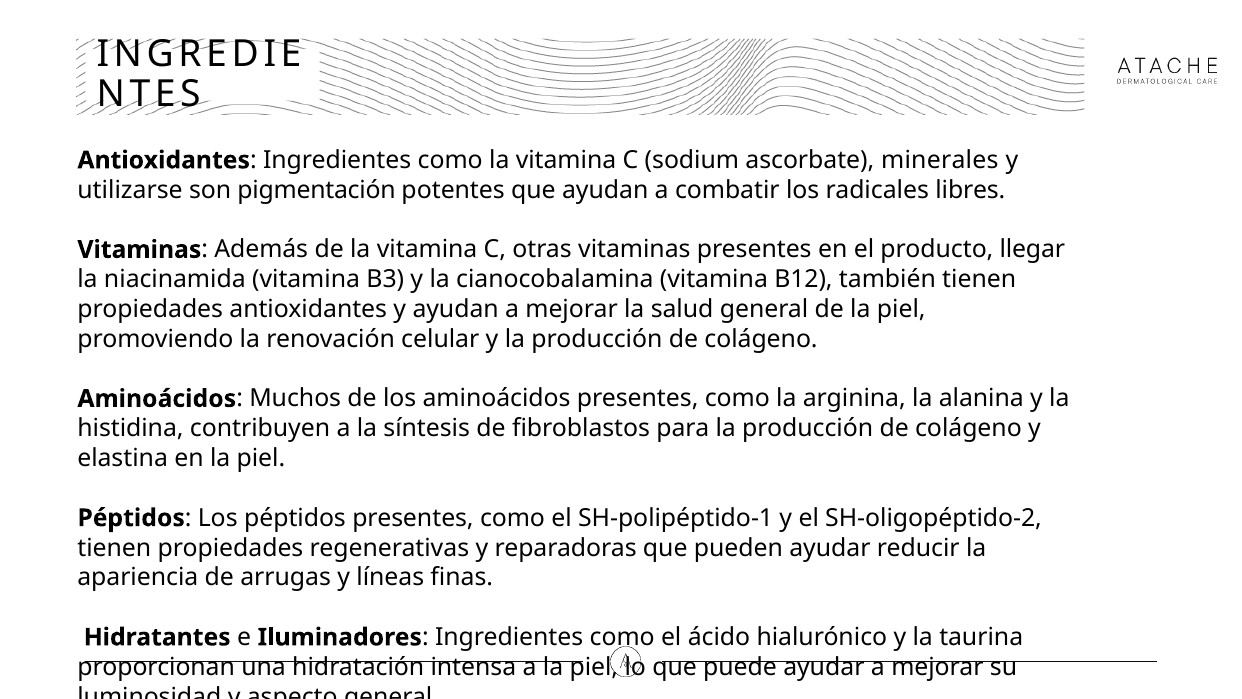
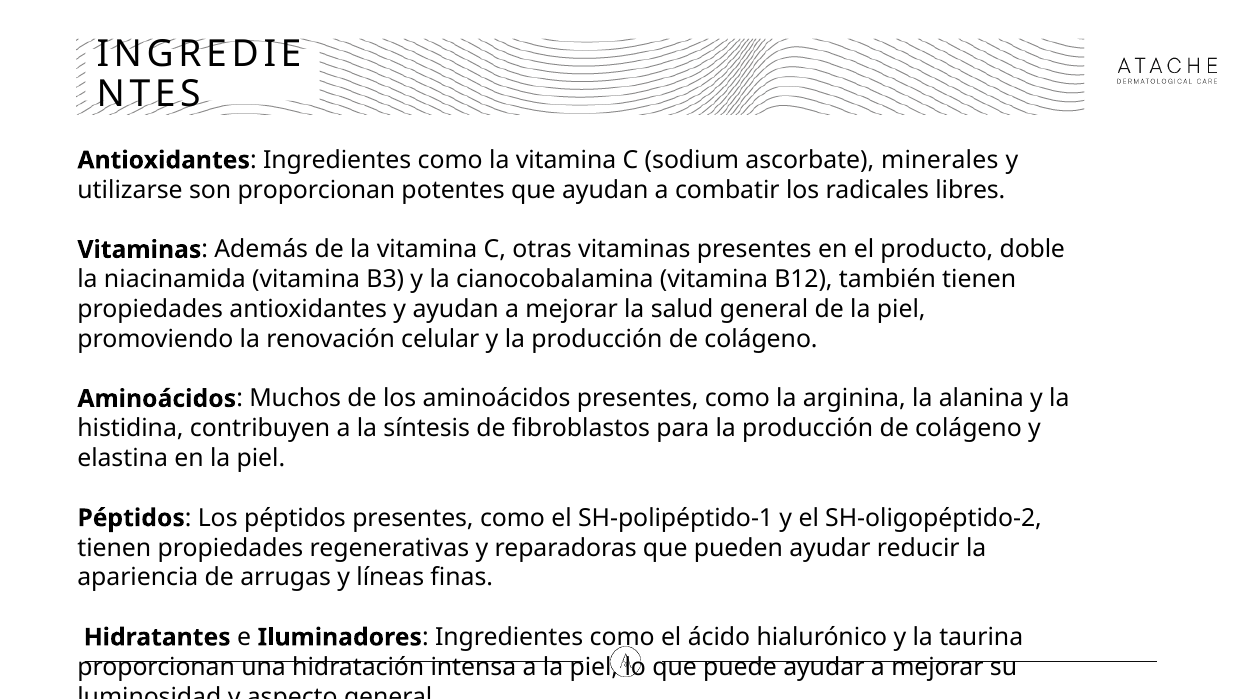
son pigmentación: pigmentación -> proporcionan (316, 190)
llegar: llegar -> doble (1032, 249)
